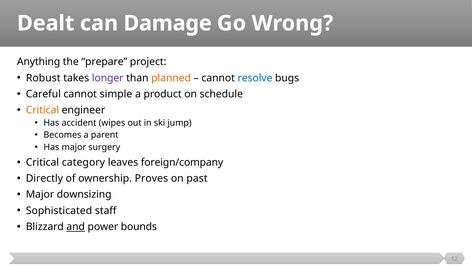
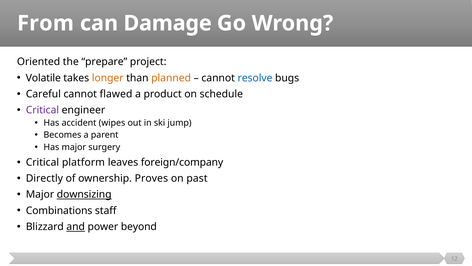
Dealt: Dealt -> From (46, 23)
Anything: Anything -> Oriented (39, 62)
Robust: Robust -> Volatile (43, 78)
longer colour: purple -> orange (108, 78)
simple: simple -> flawed (116, 94)
Critical colour: orange -> purple (42, 110)
category: category -> platform (83, 162)
downsizing underline: none -> present (84, 194)
Sophisticated: Sophisticated -> Combinations (59, 210)
bounds: bounds -> beyond (139, 226)
